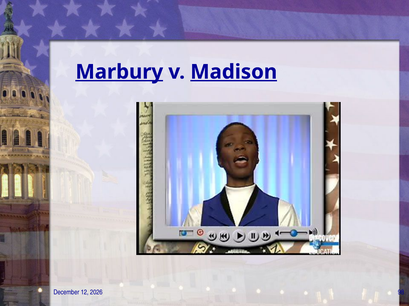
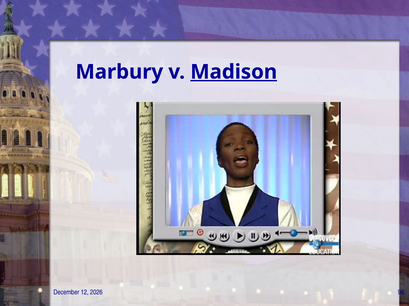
Marbury underline: present -> none (119, 72)
